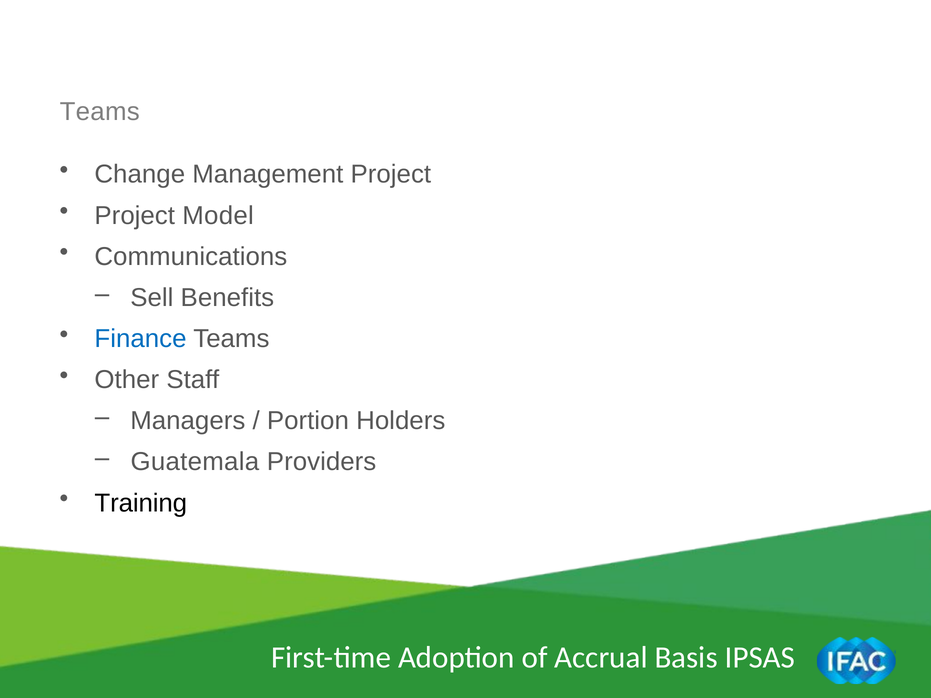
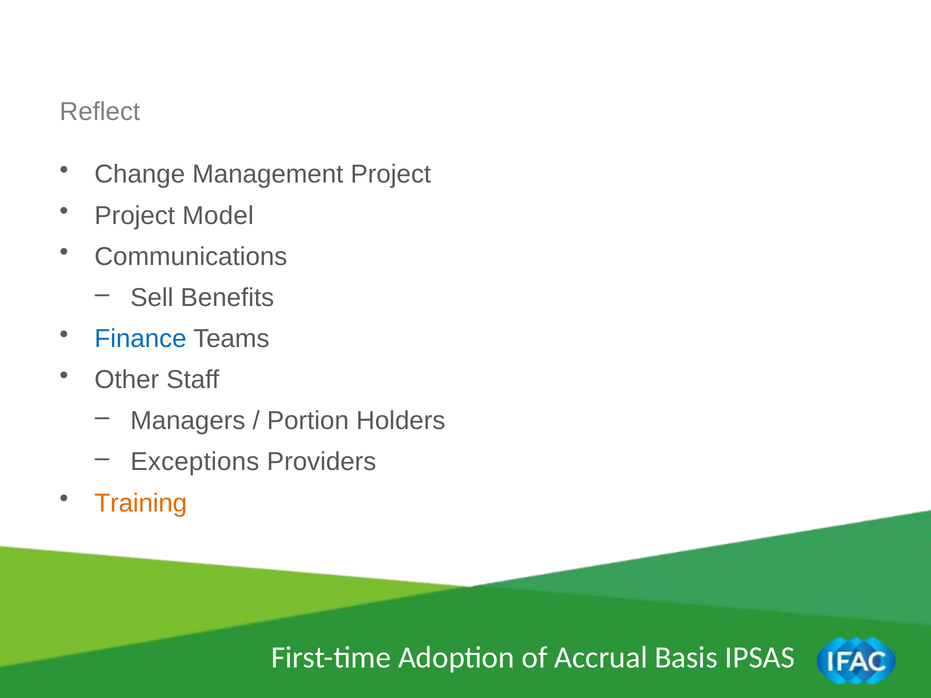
Teams: Teams -> Reflect (100, 112)
Guatemala: Guatemala -> Exceptions (195, 462)
Training colour: black -> orange (141, 503)
